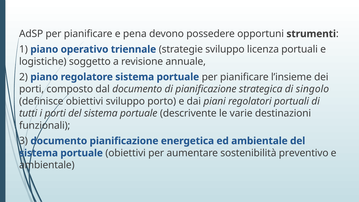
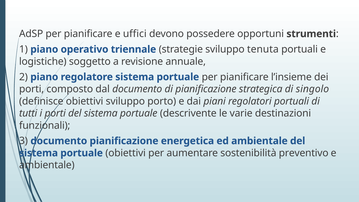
pena: pena -> uffici (135, 34)
licenza: licenza -> tenuta (263, 49)
